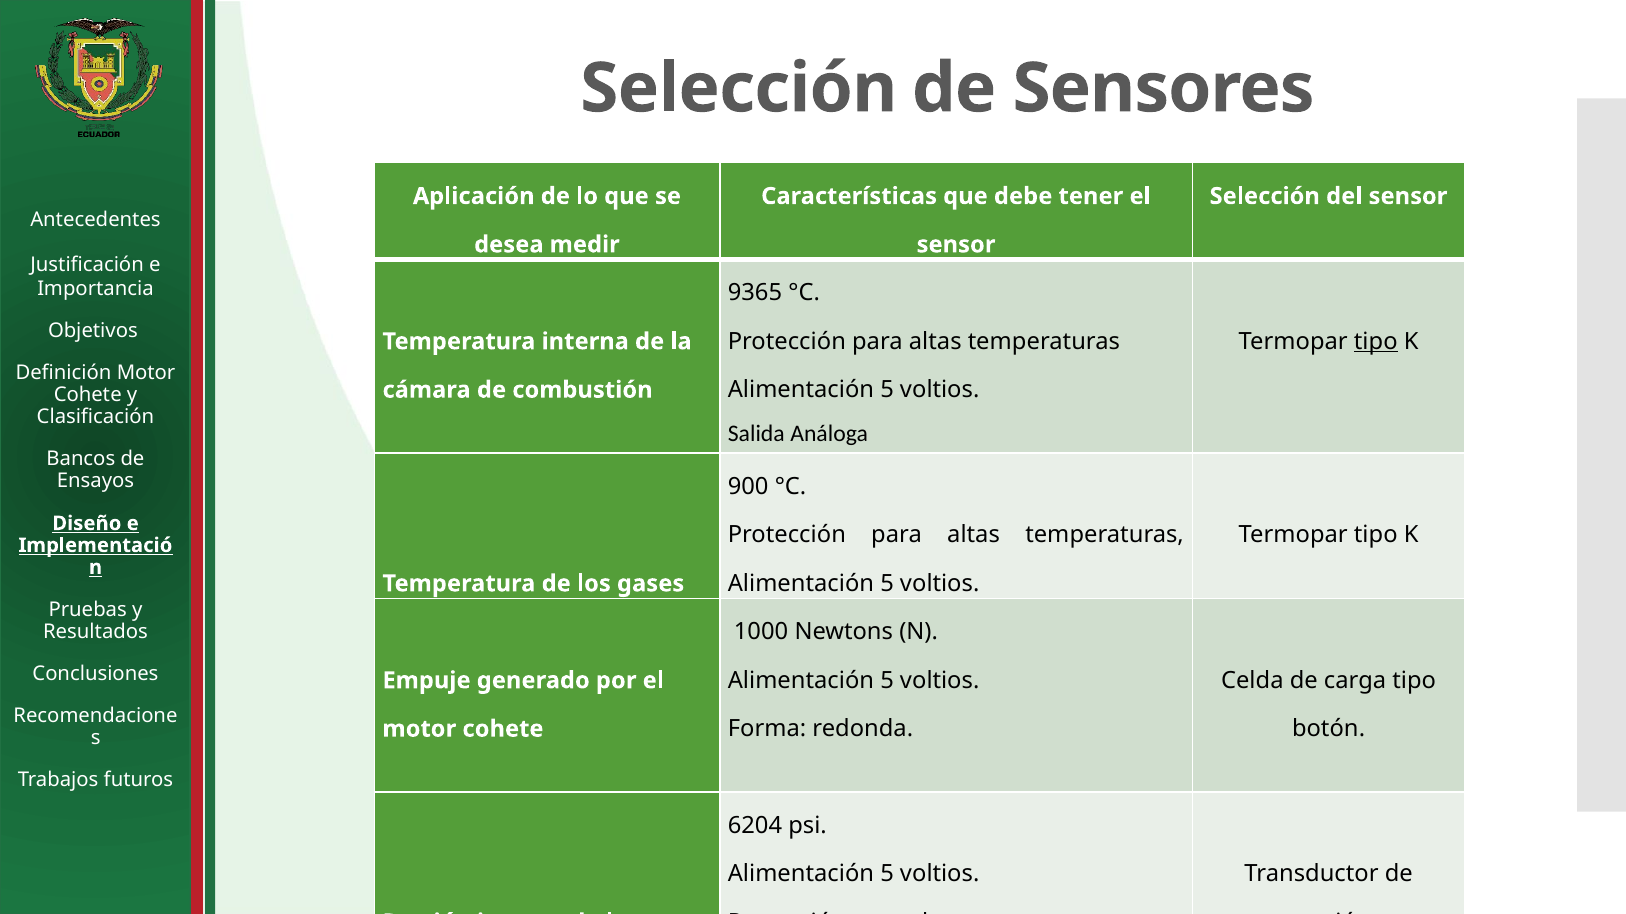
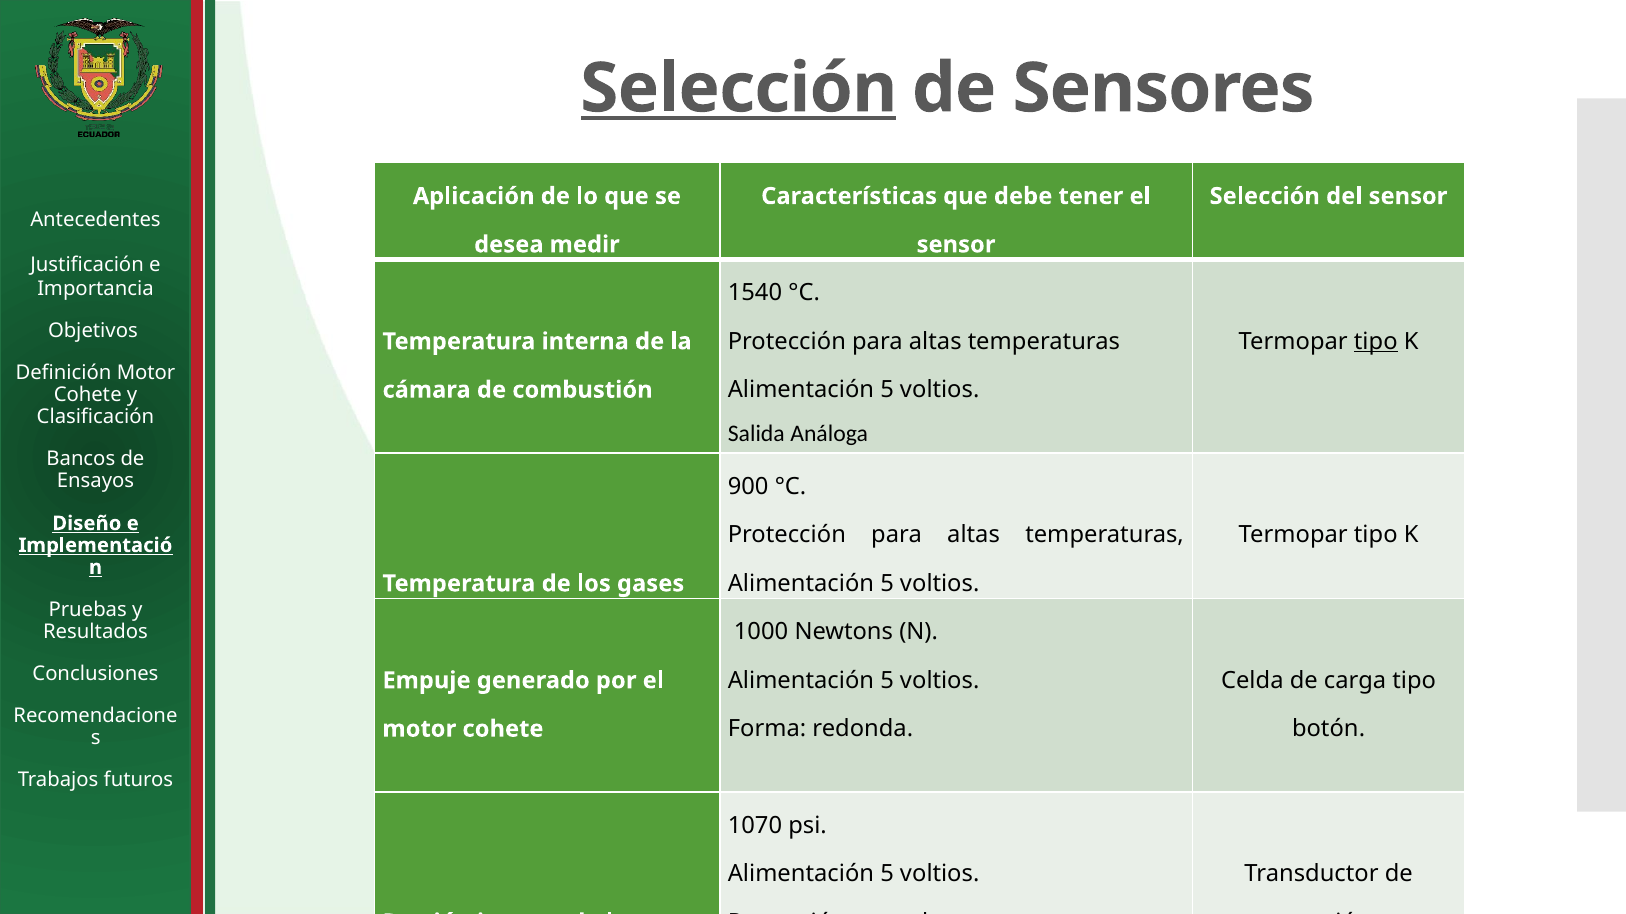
Selección underline: none -> present (739, 89)
9365: 9365 -> 1540 (755, 293)
6204: 6204 -> 1070 (755, 826)
